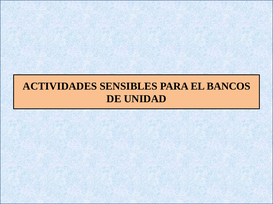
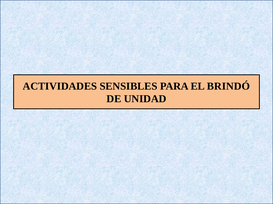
BANCOS: BANCOS -> BRINDÓ (228, 86)
